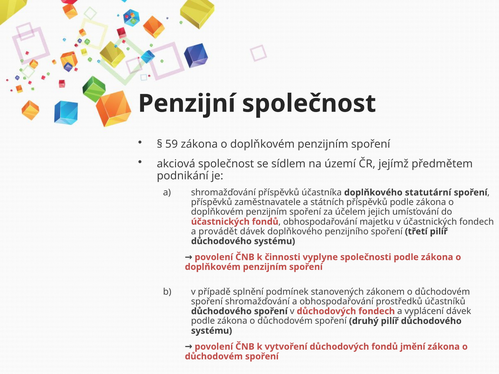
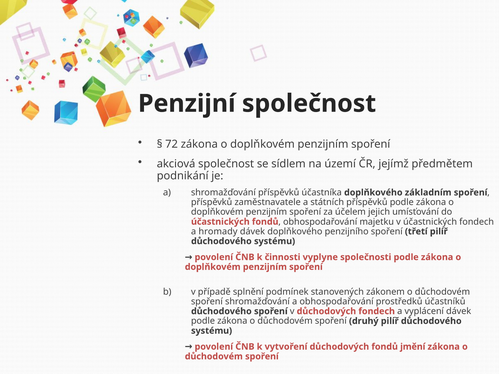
59: 59 -> 72 (172, 144)
statutární: statutární -> základním (428, 193)
provádět: provádět -> hromady (218, 232)
